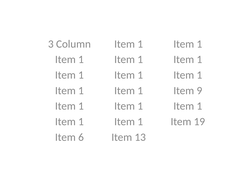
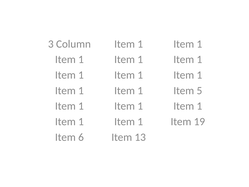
9: 9 -> 5 (199, 90)
